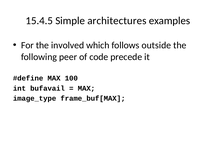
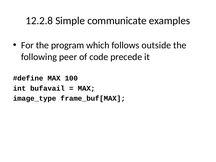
15.4.5: 15.4.5 -> 12.2.8 (39, 21)
architectures: architectures -> communicate (117, 21)
involved: involved -> program (68, 45)
